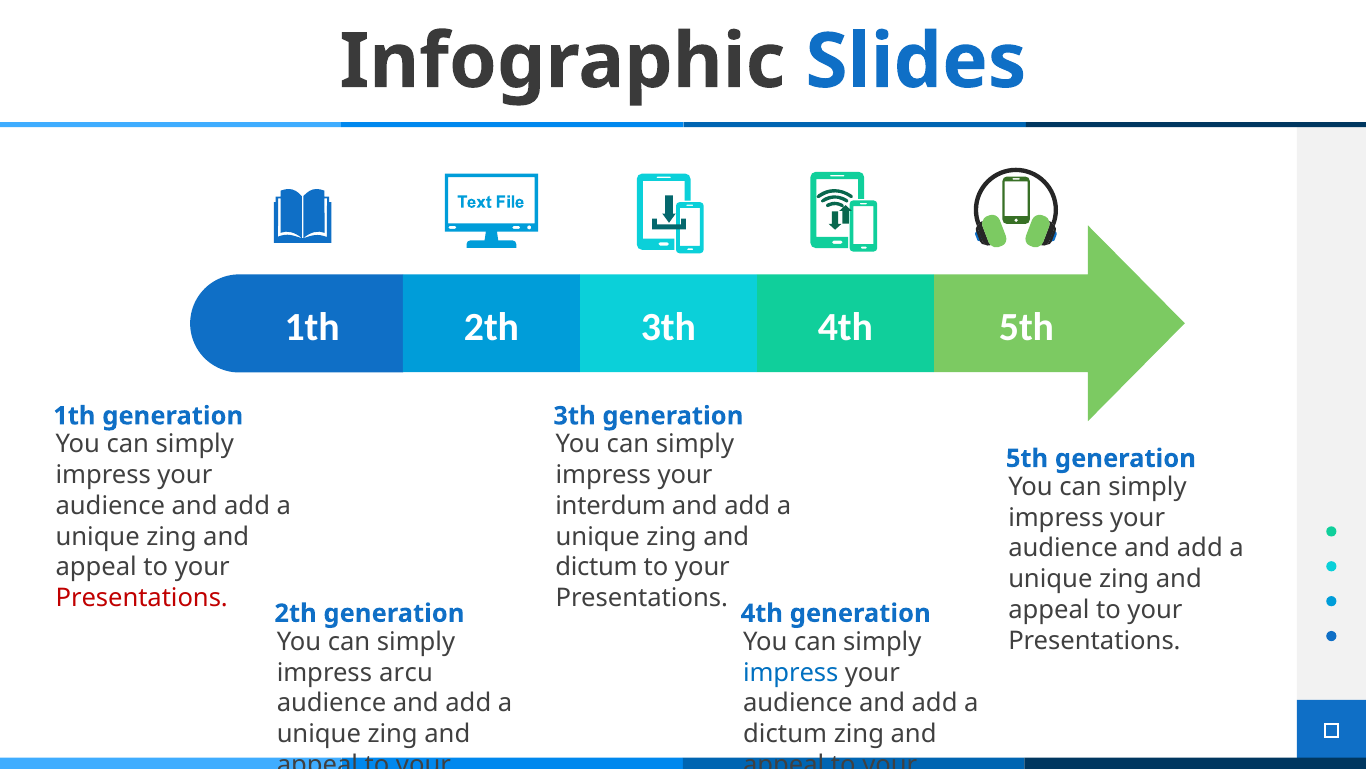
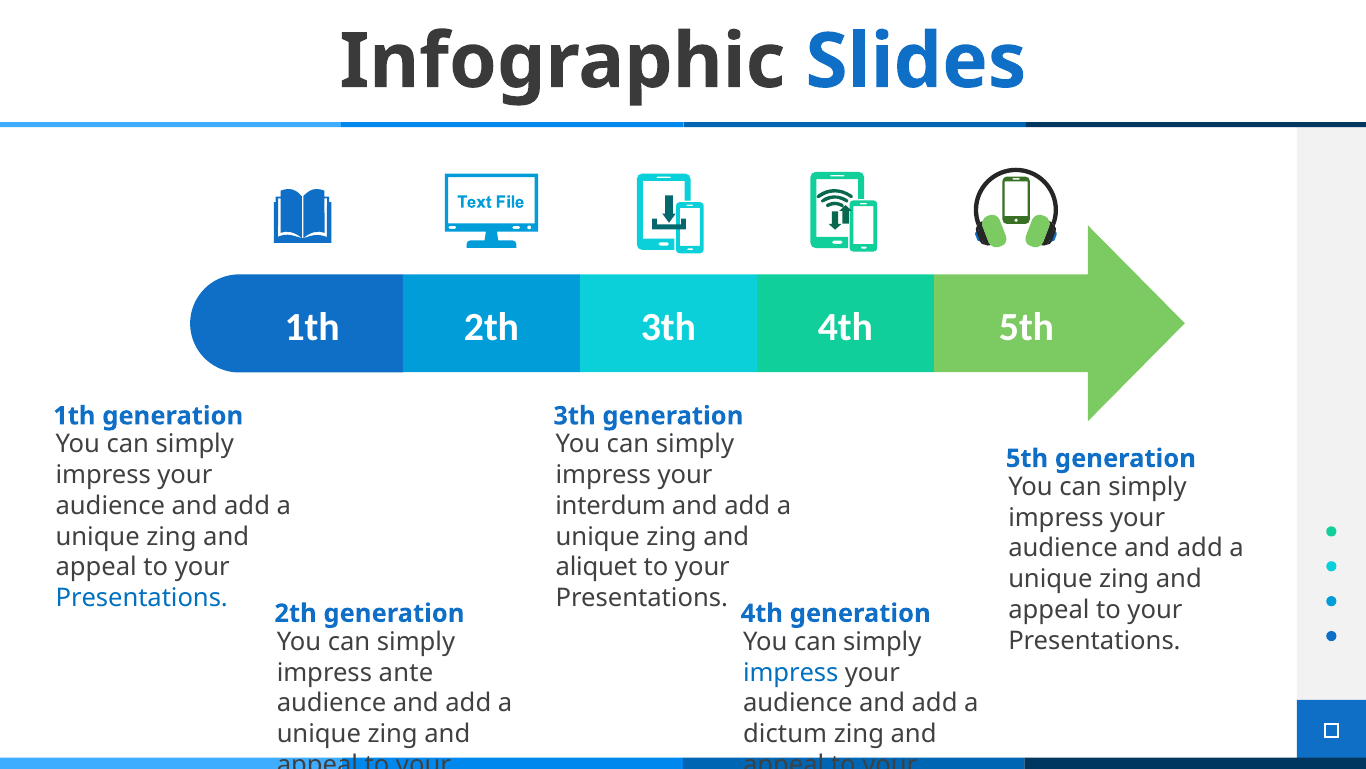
dictum: dictum -> aliquet (596, 567)
Presentations colour: red -> blue (142, 598)
arcu: arcu -> ante (406, 672)
